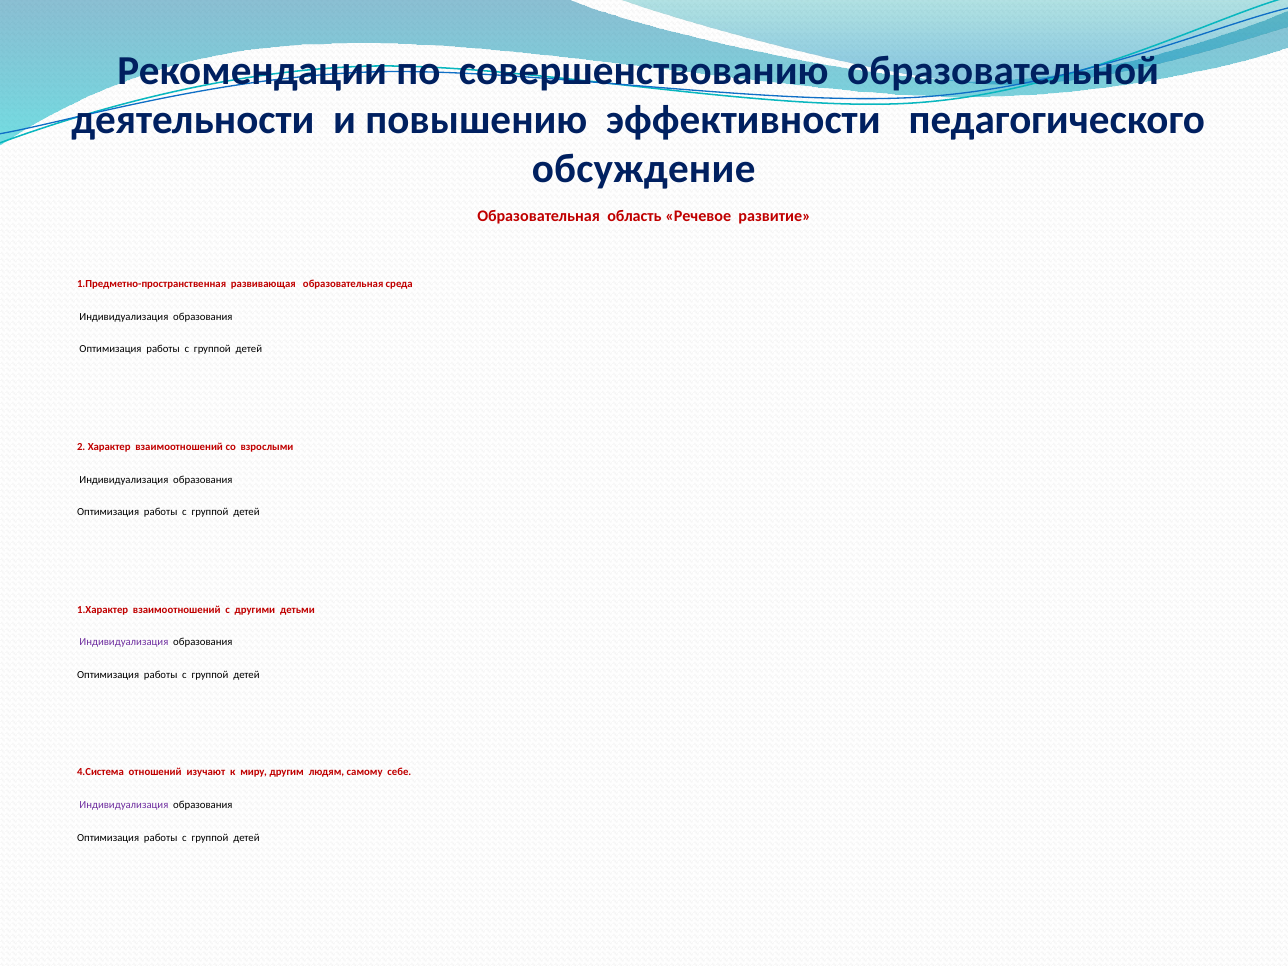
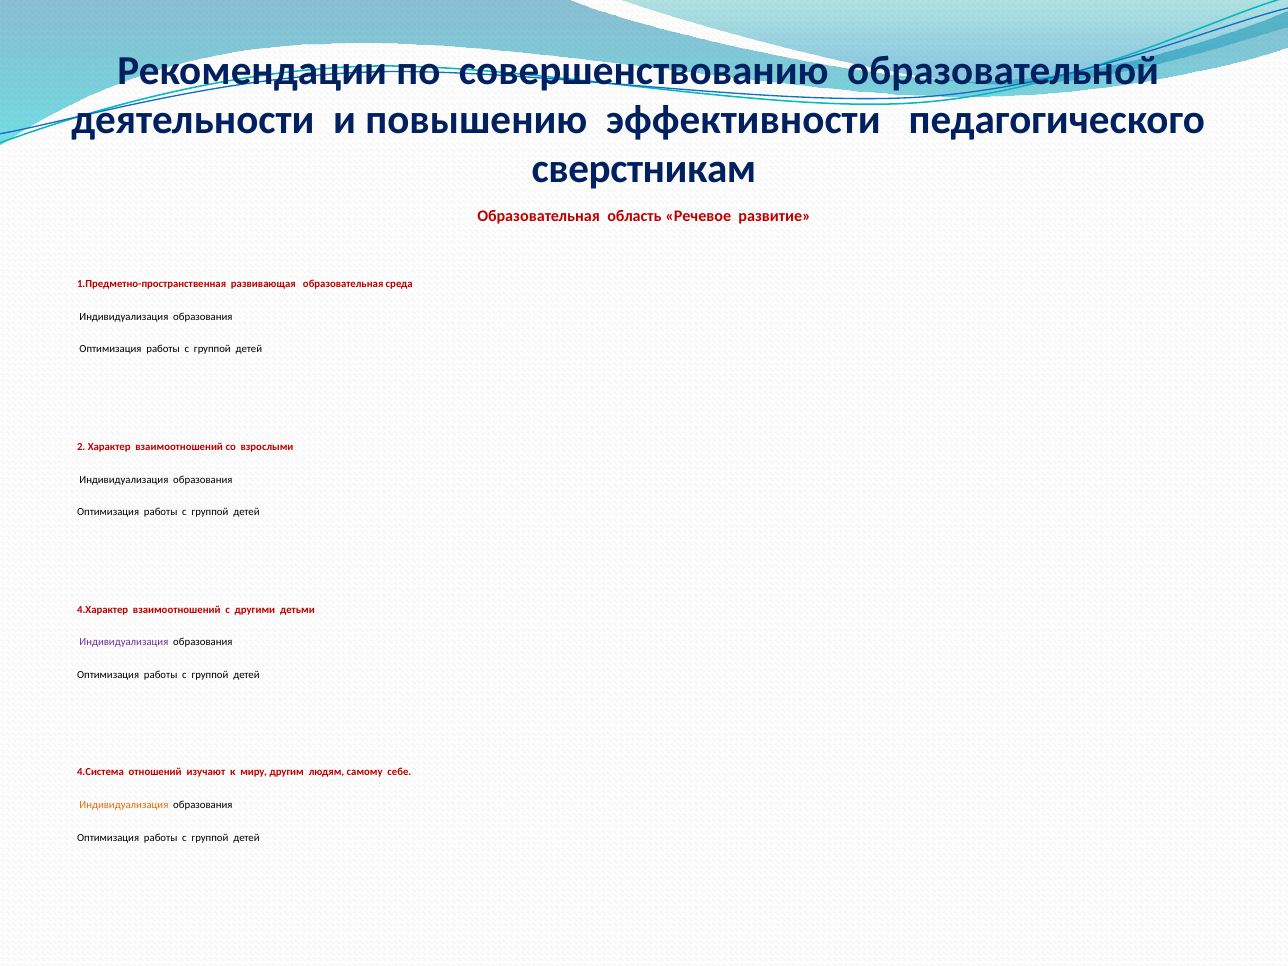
обсуждение: обсуждение -> сверстникам (644, 169)
1.Характер: 1.Характер -> 4.Характер (103, 610)
Индивидуализация colour: purple -> orange (124, 805)
